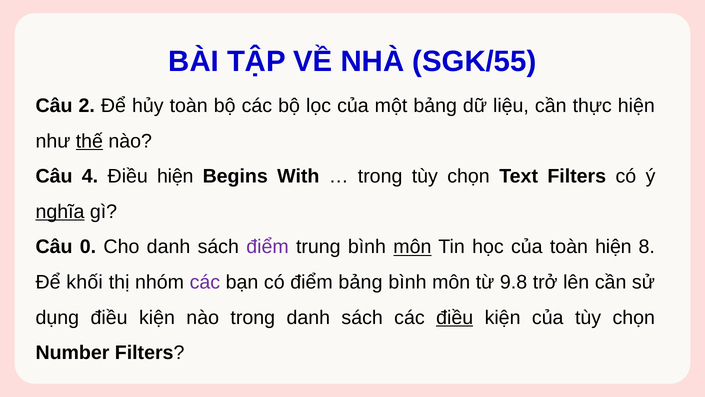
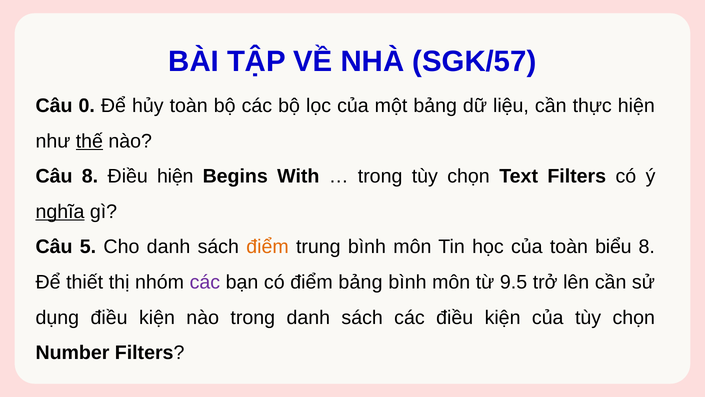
SGK/55: SGK/55 -> SGK/57 (474, 61)
2: 2 -> 0 (87, 106)
Câu 4: 4 -> 8 (90, 176)
0: 0 -> 5 (88, 247)
điểm colour: purple -> orange (267, 247)
môn underline: present -> none (412, 247)
toàn hiện: hiện -> biểu (613, 247)
khối: khối -> thiết (85, 282)
9.8: 9.8 -> 9.5 (514, 282)
điều underline: present -> none (455, 317)
